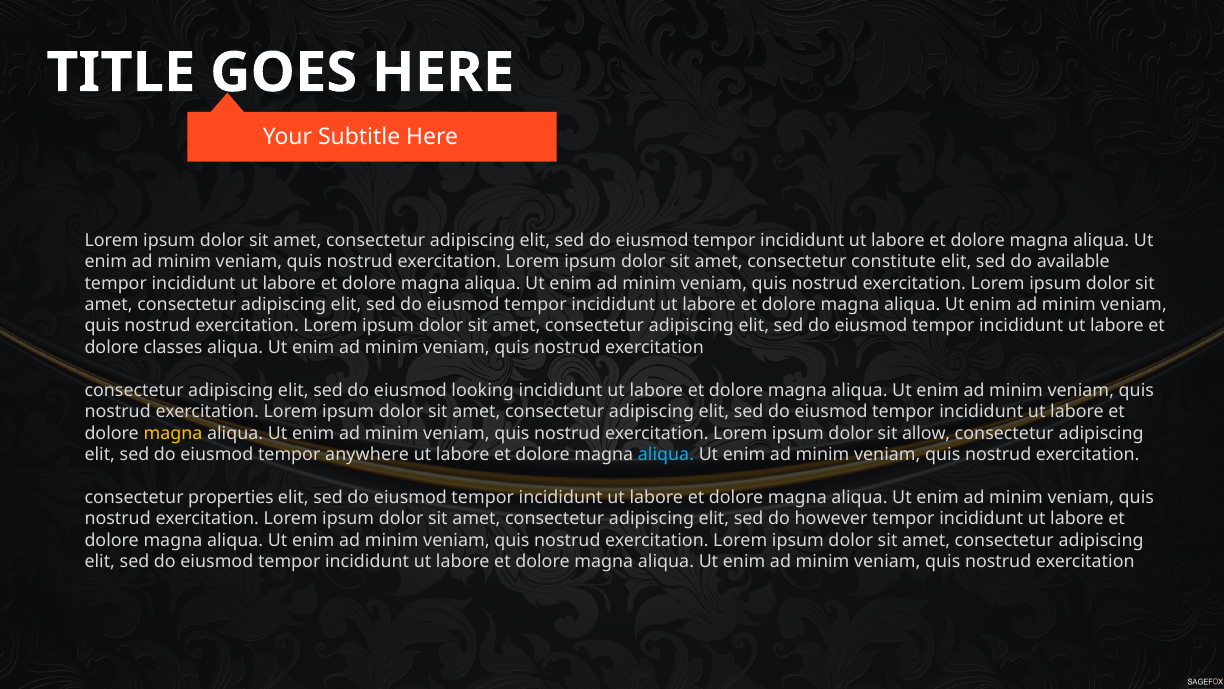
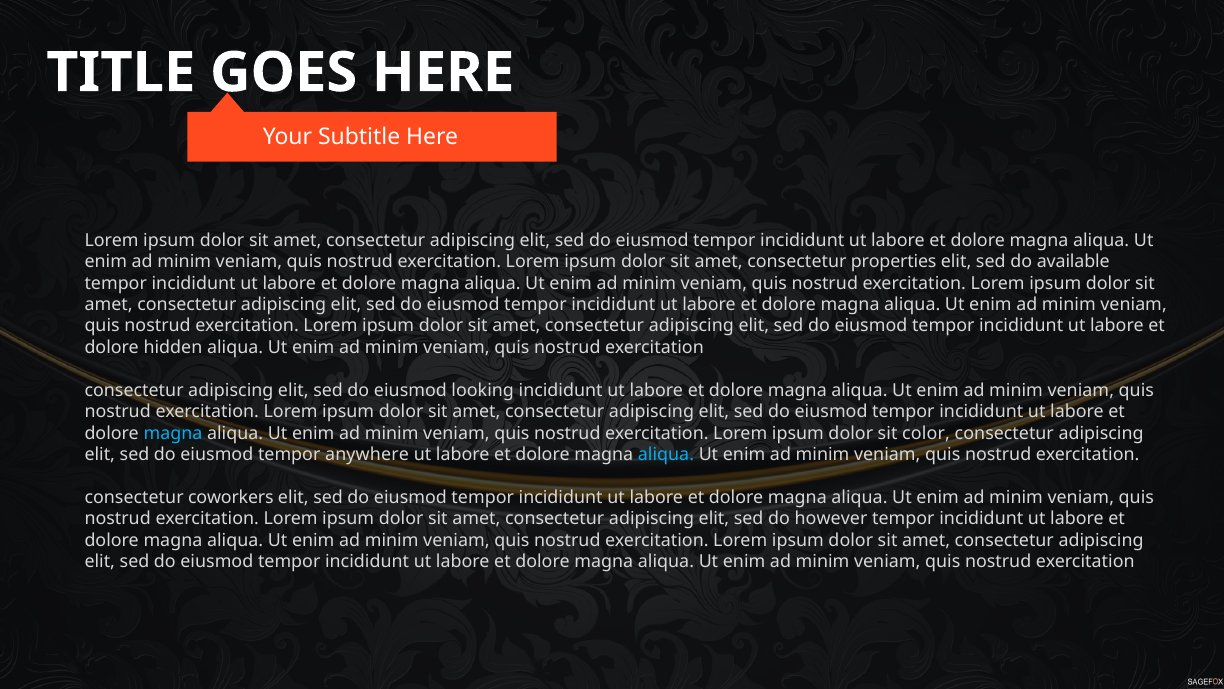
constitute: constitute -> properties (894, 261)
classes: classes -> hidden (173, 347)
magna colour: yellow -> light blue (173, 433)
allow: allow -> color (926, 433)
properties: properties -> coworkers (231, 497)
